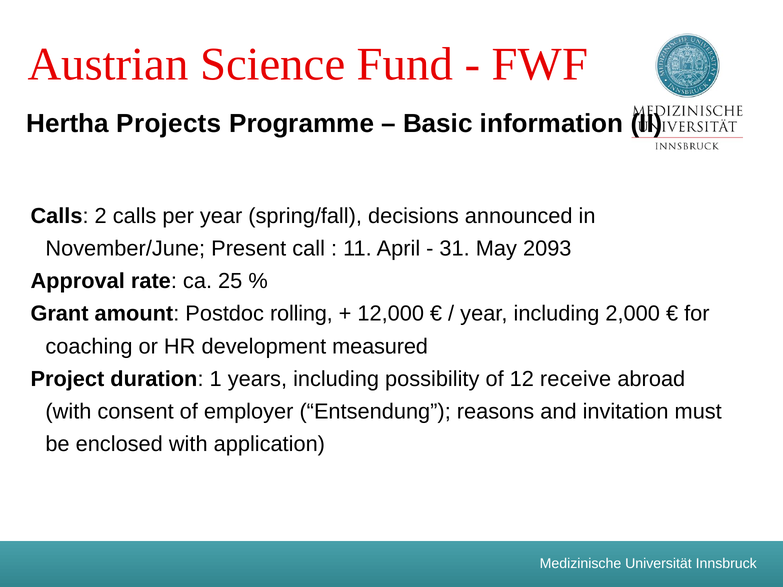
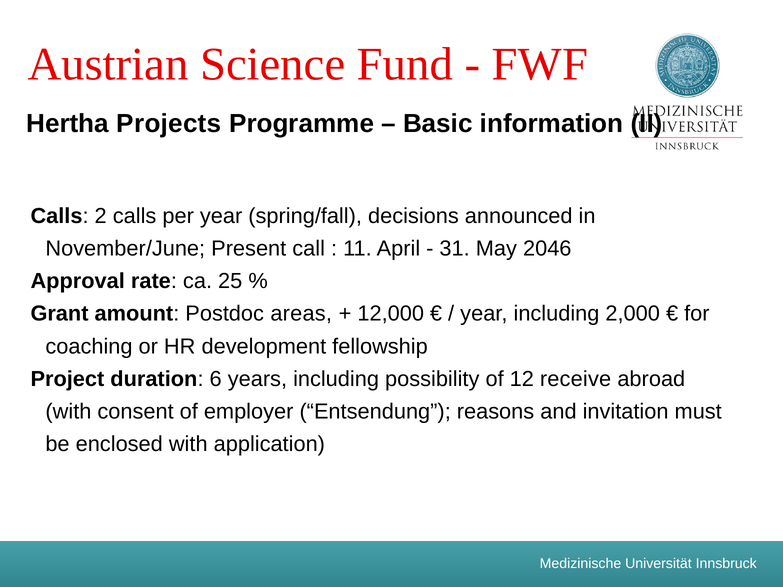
2093: 2093 -> 2046 (547, 249)
rolling: rolling -> areas (301, 314)
measured: measured -> fellowship (380, 347)
1: 1 -> 6 (216, 379)
